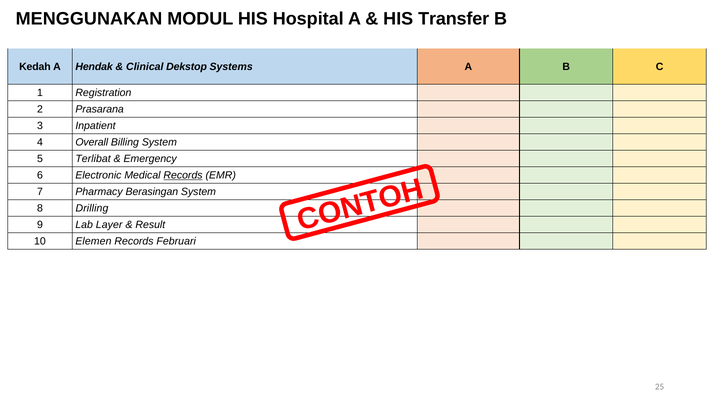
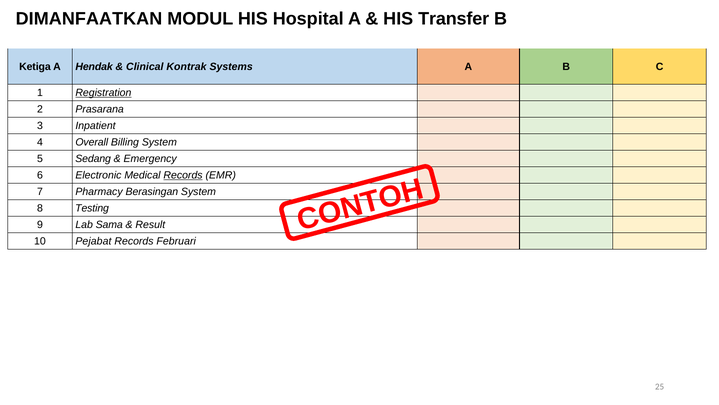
MENGGUNAKAN: MENGGUNAKAN -> DIMANFAATKAN (89, 19)
Kedah: Kedah -> Ketiga (35, 67)
Dekstop: Dekstop -> Kontrak (186, 67)
Registration underline: none -> present (103, 92)
Terlibat: Terlibat -> Sedang (93, 158)
Drilling: Drilling -> Testing (92, 208)
Layer: Layer -> Sama (109, 224)
Elemen: Elemen -> Pejabat (93, 241)
